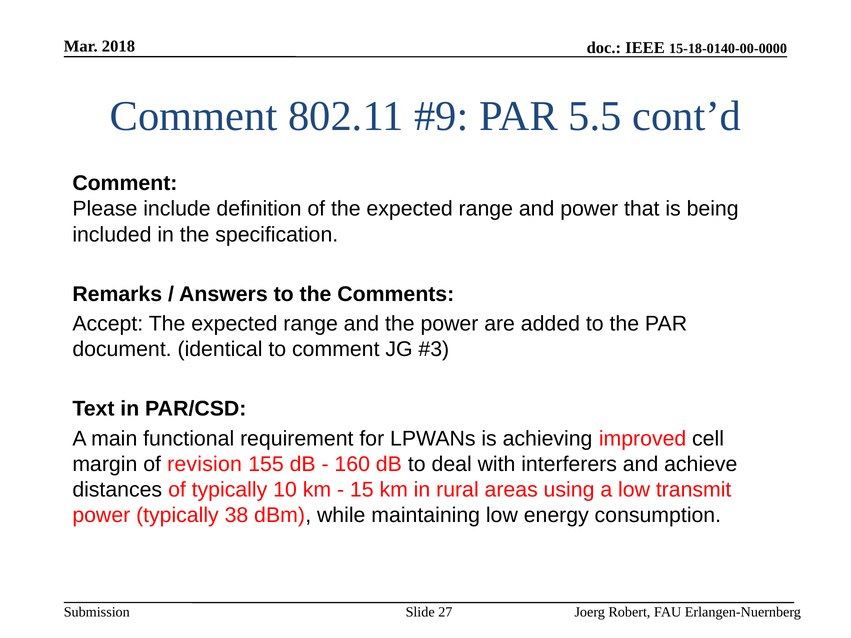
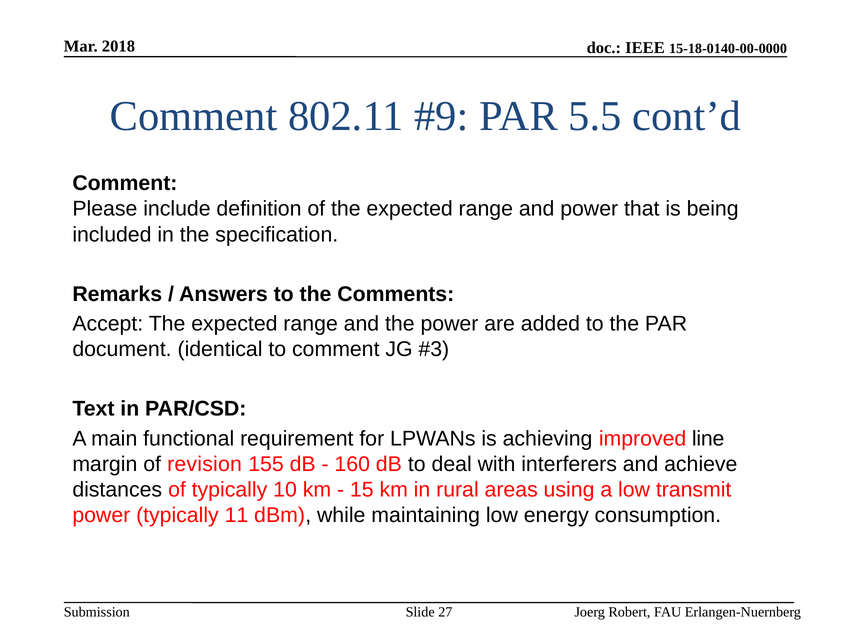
cell: cell -> line (708, 439)
38: 38 -> 11 (236, 515)
